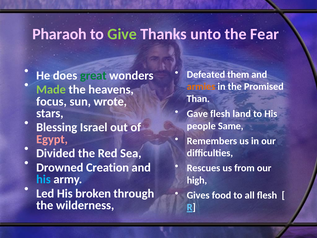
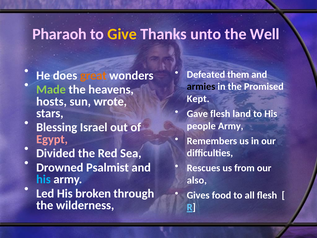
Give colour: light green -> yellow (122, 34)
Fear: Fear -> Well (265, 34)
great colour: green -> orange (93, 75)
armies colour: orange -> black (201, 87)
Than: Than -> Kept (198, 99)
focus: focus -> hosts (51, 101)
people Same: Same -> Army (231, 126)
Creation: Creation -> Psalmist (107, 167)
high: high -> also (197, 180)
